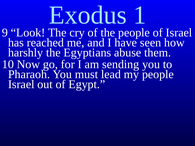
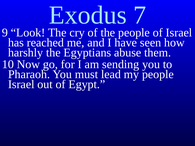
1: 1 -> 7 (140, 15)
